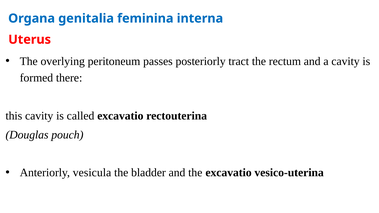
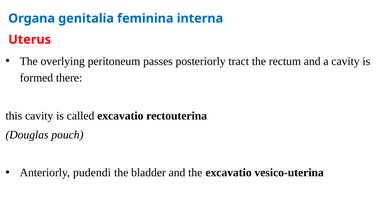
vesicula: vesicula -> pudendi (92, 173)
